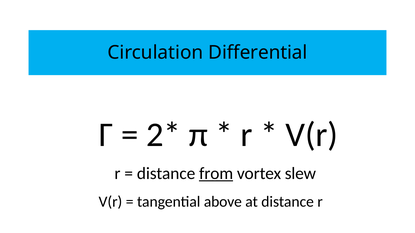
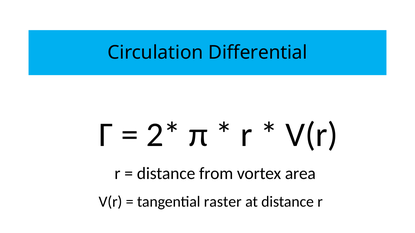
from underline: present -> none (216, 174)
slew: slew -> area (300, 174)
above: above -> raster (223, 202)
